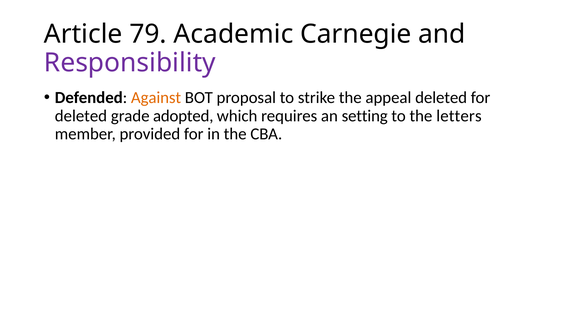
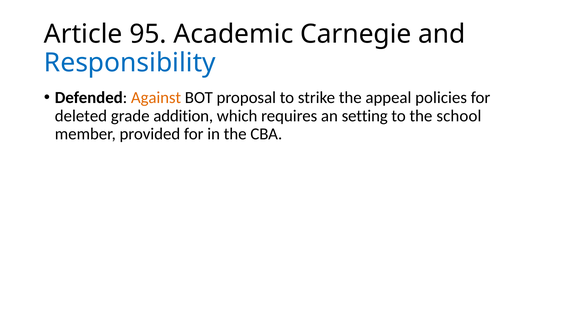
79: 79 -> 95 (148, 34)
Responsibility colour: purple -> blue (130, 63)
appeal deleted: deleted -> policies (441, 98)
adopted: adopted -> addition (183, 116)
letters: letters -> school (459, 116)
